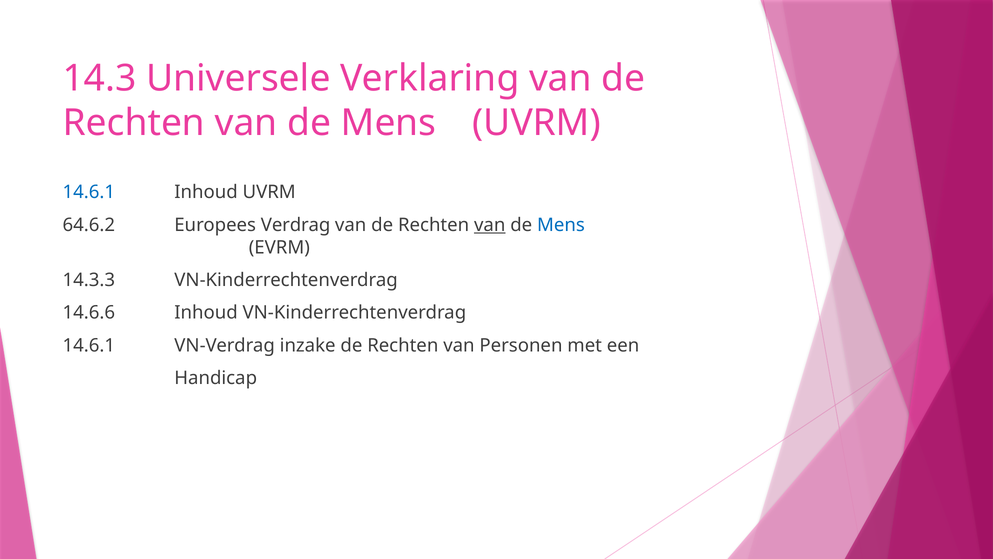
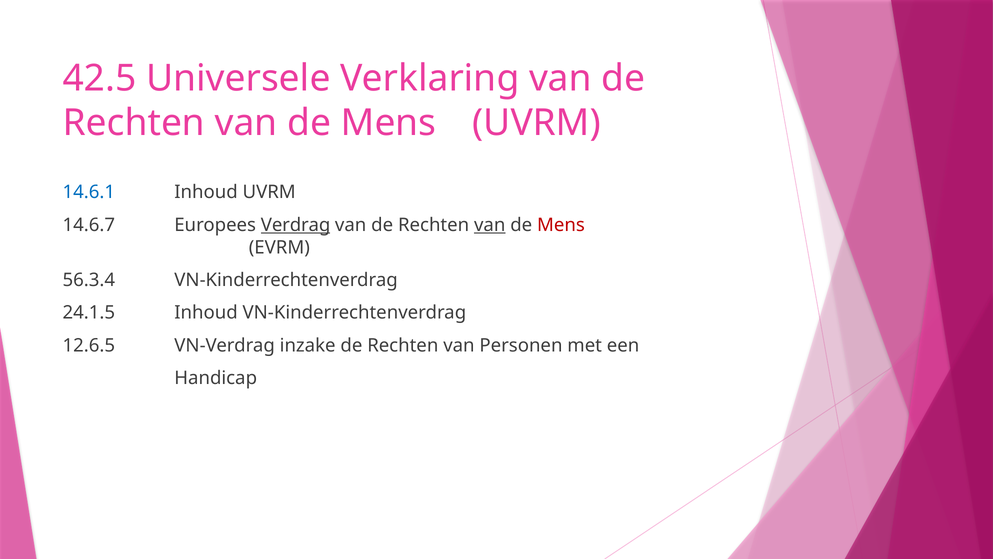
14.3: 14.3 -> 42.5 (99, 78)
64.6.2: 64.6.2 -> 14.6.7 (89, 225)
Verdrag underline: none -> present (296, 225)
Mens colour: blue -> red (561, 225)
14.3.3: 14.3.3 -> 56.3.4 (89, 280)
14.6.6: 14.6.6 -> 24.1.5 (89, 313)
14.6.1: 14.6.1 -> 12.6.5 (89, 345)
